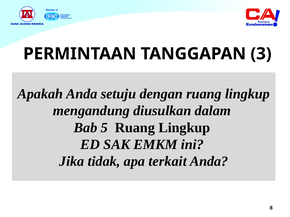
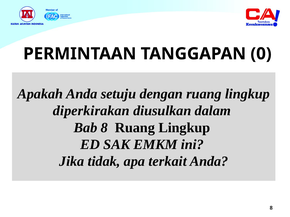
3: 3 -> 0 (261, 54)
mengandung: mengandung -> diperkirakan (91, 111)
Bab 5: 5 -> 8 (104, 128)
